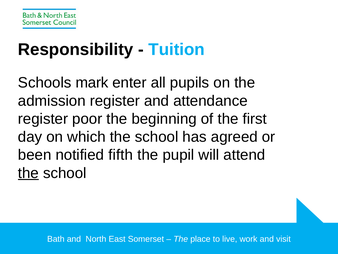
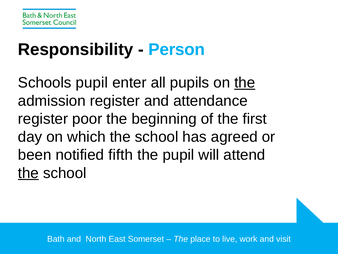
Tuition: Tuition -> Person (177, 49)
Schools mark: mark -> pupil (92, 83)
the underline: none -> present (245, 83)
